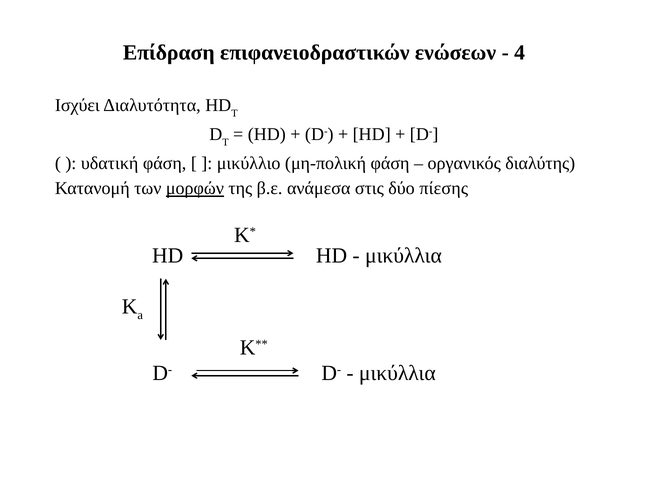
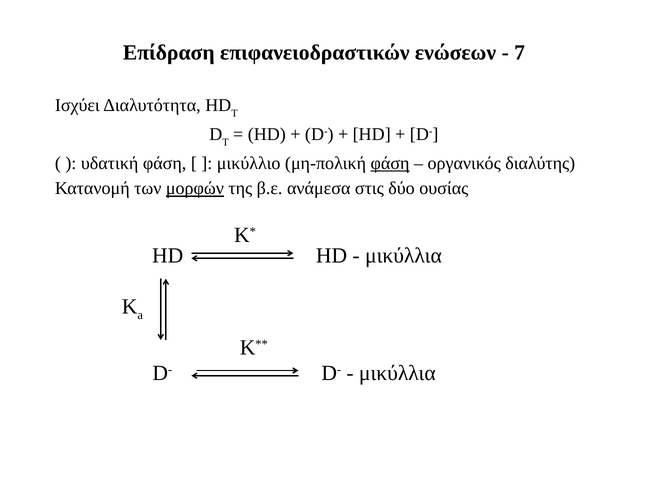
4: 4 -> 7 (520, 53)
φάση underline: none -> present (390, 163)
πίεσης: πίεσης -> ουσίας (444, 189)
